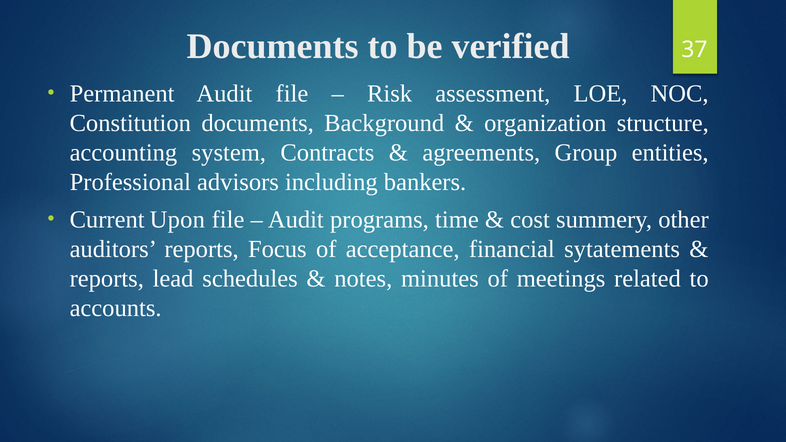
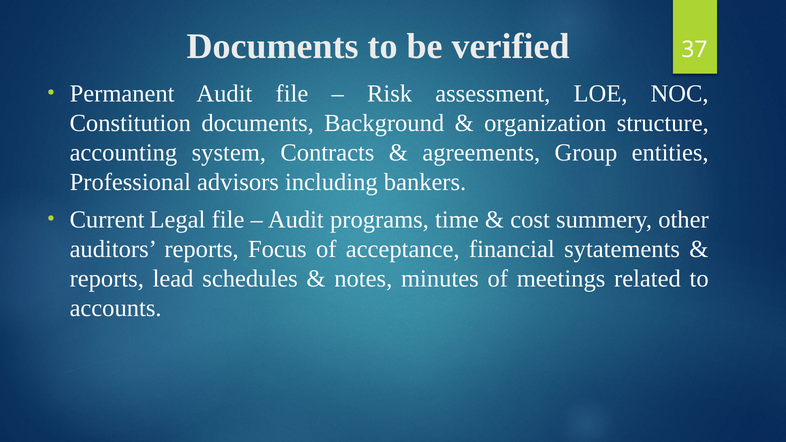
Upon: Upon -> Legal (177, 220)
